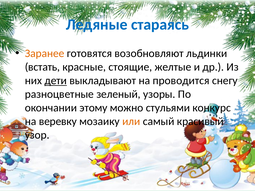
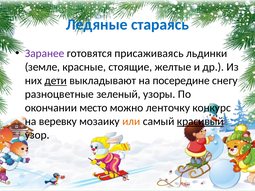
Заранее colour: orange -> purple (45, 53)
возобновляют: возобновляют -> присаживаясь (149, 53)
встать: встать -> земле (42, 67)
проводится: проводится -> посередине (181, 81)
этому: этому -> место (93, 108)
стульями: стульями -> ленточку (168, 108)
красивый underline: none -> present (200, 122)
